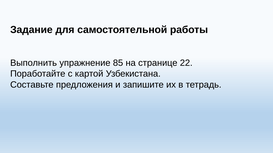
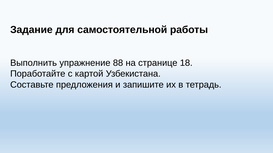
85: 85 -> 88 (118, 63)
22: 22 -> 18 (186, 63)
